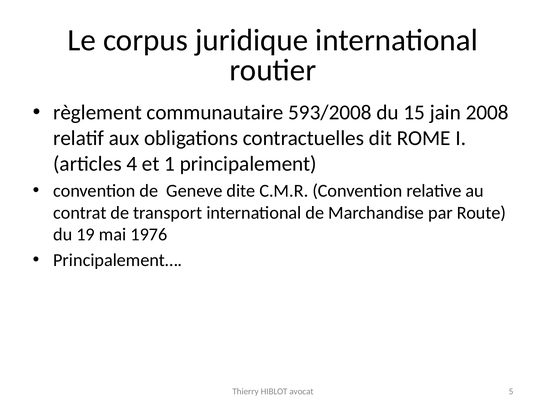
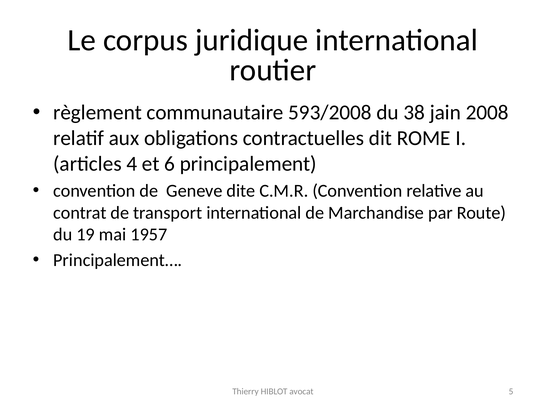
15: 15 -> 38 (414, 113)
1: 1 -> 6 (170, 163)
1976: 1976 -> 1957 (149, 234)
